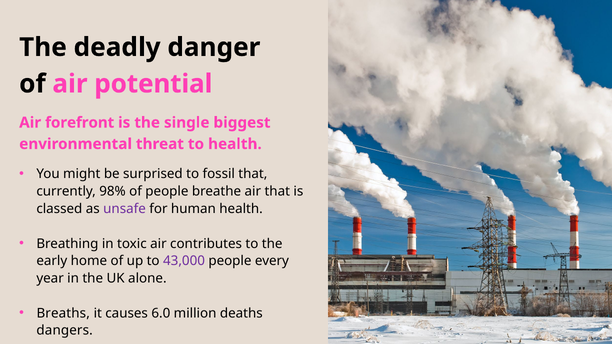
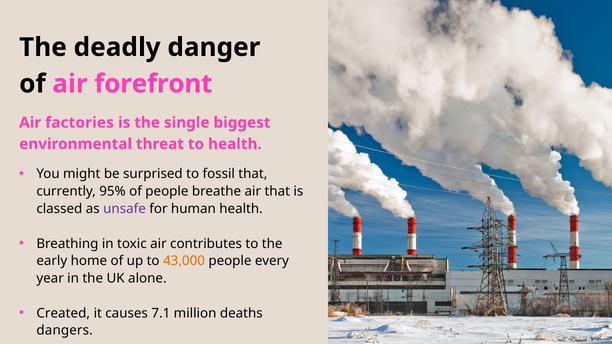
potential: potential -> forefront (153, 84)
forefront: forefront -> factories (80, 123)
98%: 98% -> 95% (113, 192)
43,000 colour: purple -> orange (184, 261)
Breaths: Breaths -> Created (63, 313)
6.0: 6.0 -> 7.1 (161, 313)
